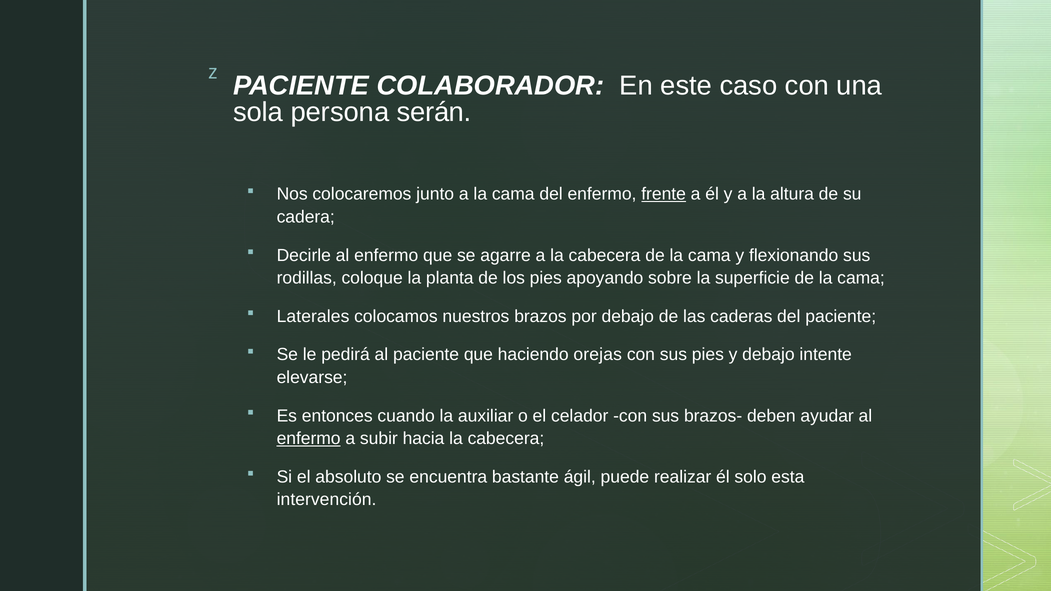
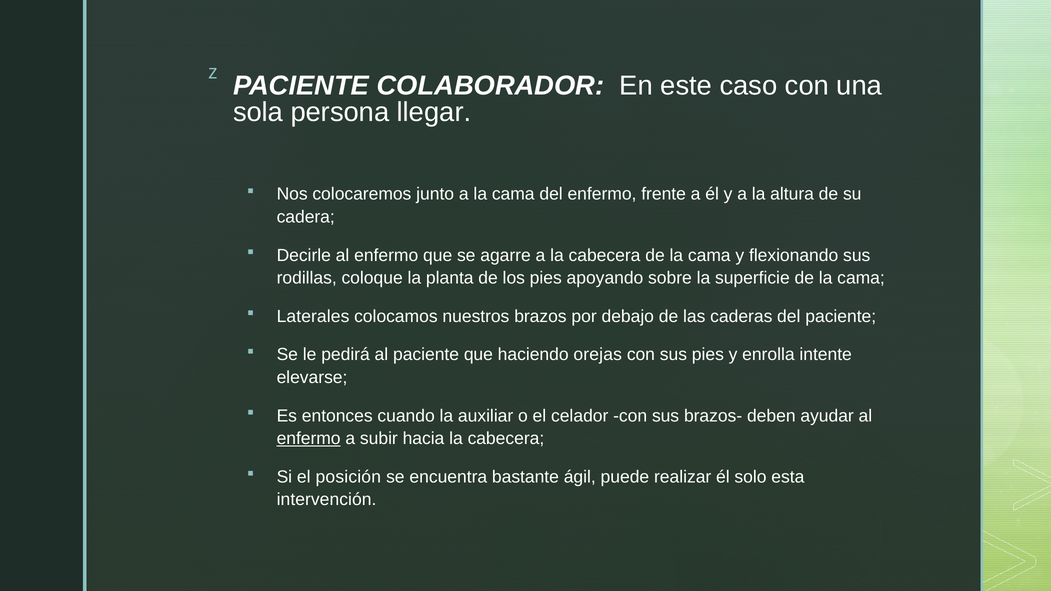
serán: serán -> llegar (434, 112)
frente underline: present -> none (664, 194)
y debajo: debajo -> enrolla (768, 355)
absoluto: absoluto -> posición (348, 477)
